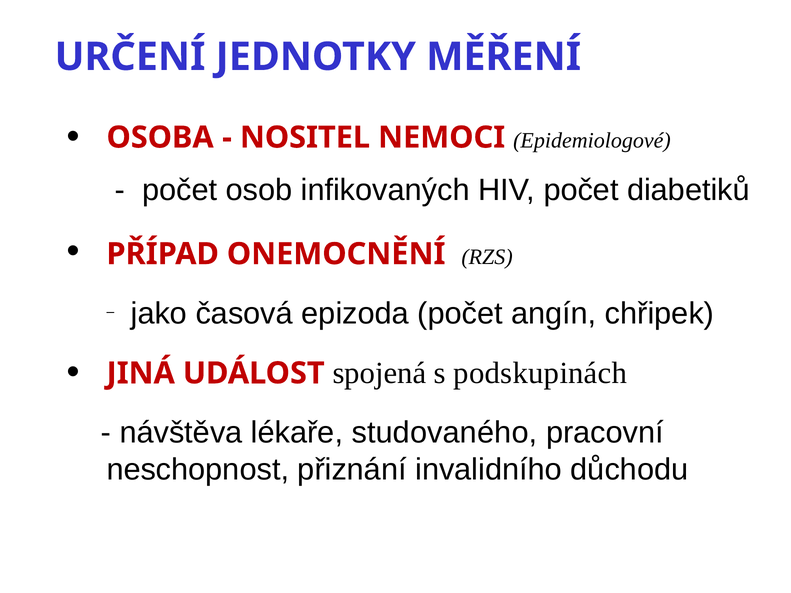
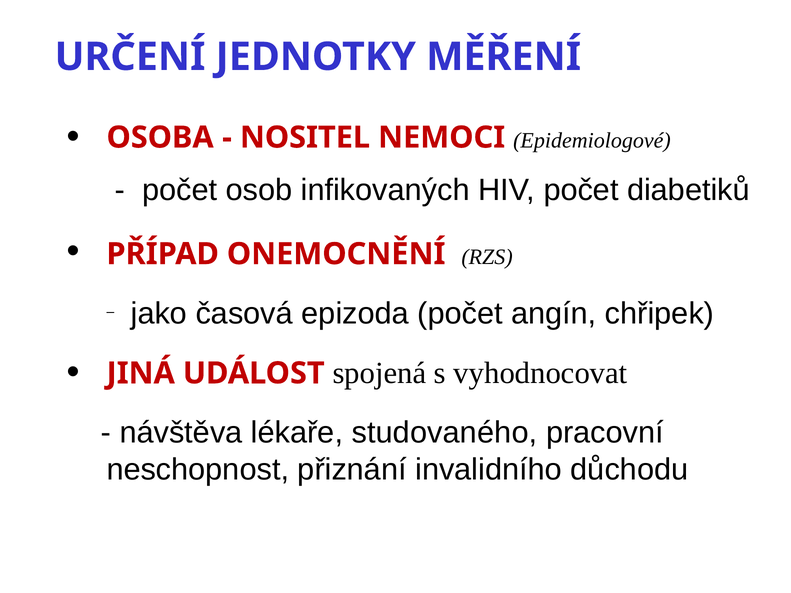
podskupinách: podskupinách -> vyhodnocovat (540, 373)
